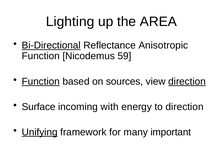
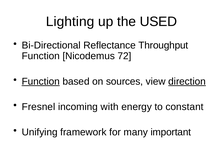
AREA: AREA -> USED (158, 22)
Bi-Directional underline: present -> none (51, 45)
Anisotropic: Anisotropic -> Throughput (163, 45)
59: 59 -> 72 (125, 56)
Surface: Surface -> Fresnel (39, 107)
to direction: direction -> constant (185, 107)
Unifying underline: present -> none (40, 132)
